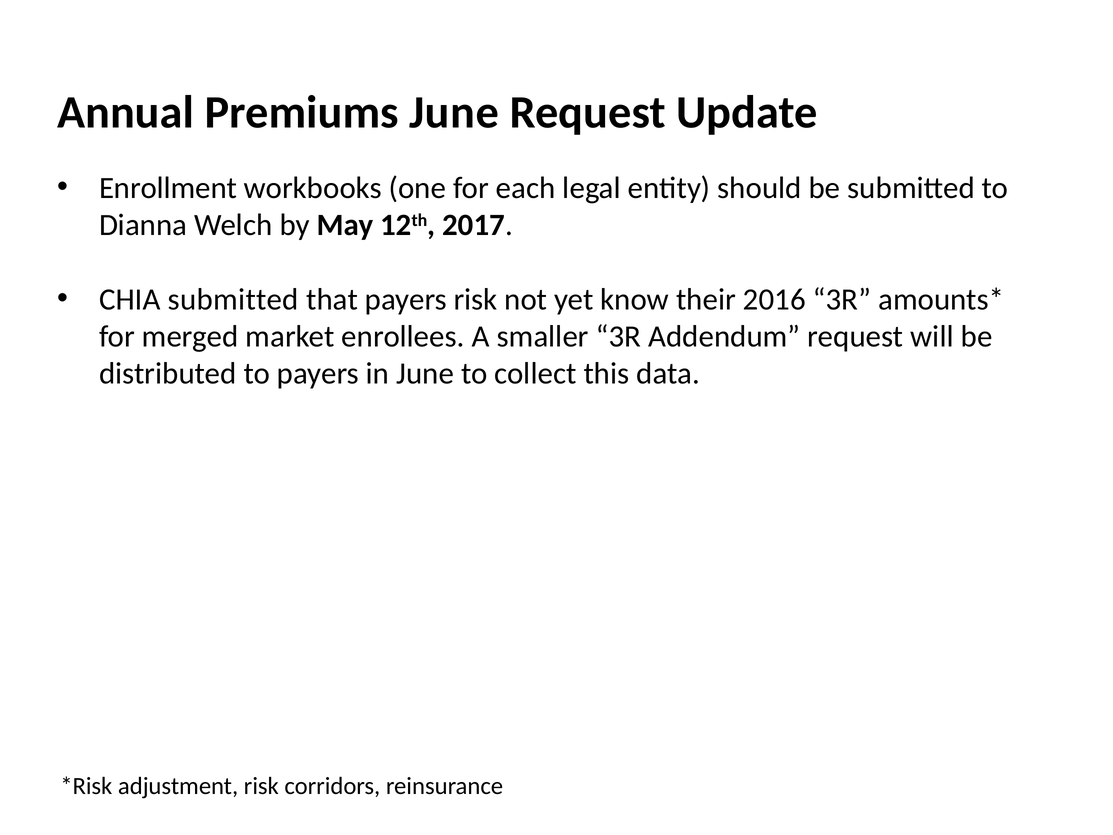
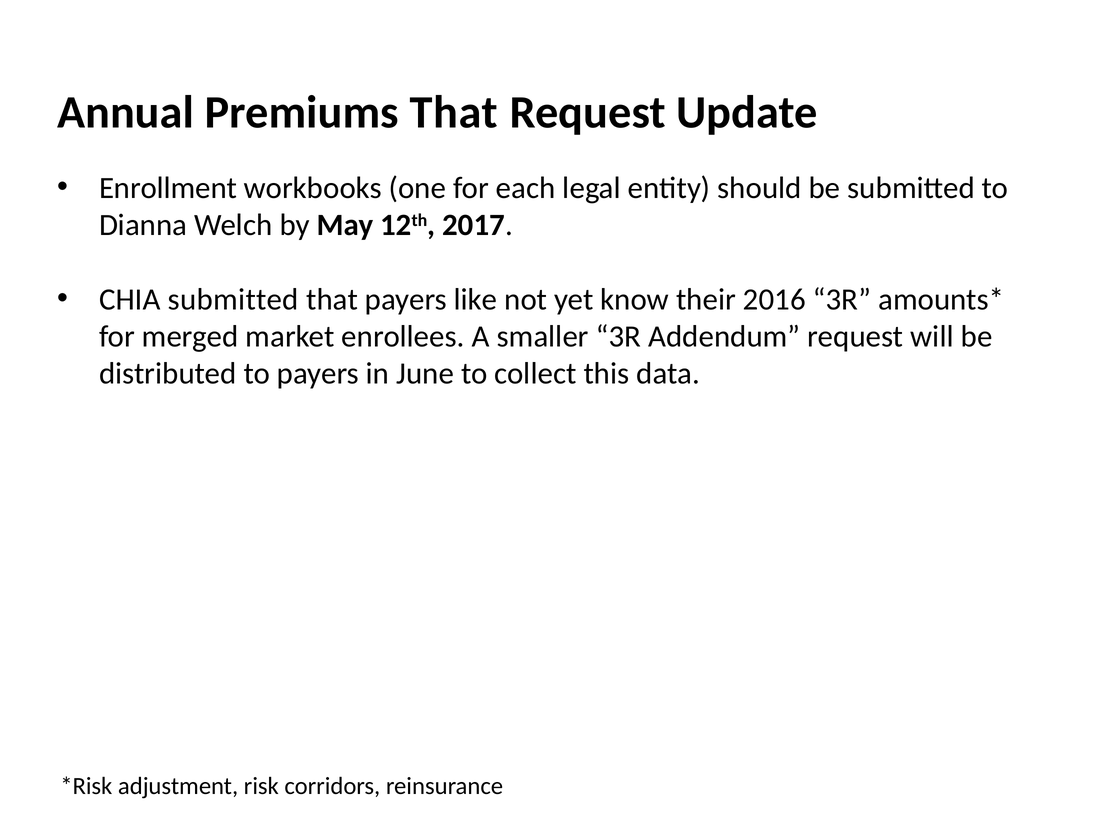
Premiums June: June -> That (454, 113)
payers risk: risk -> like (476, 299)
